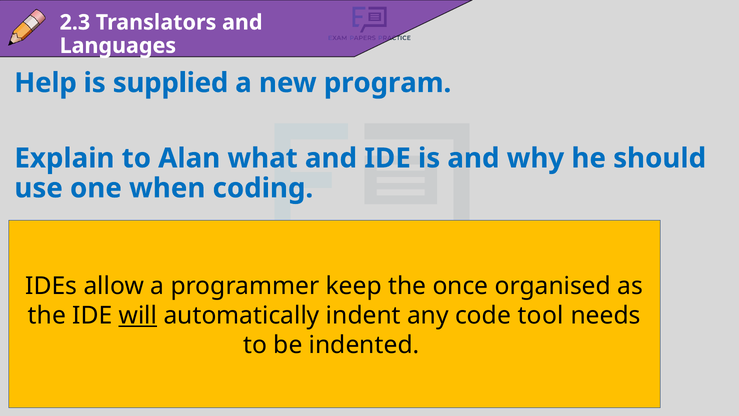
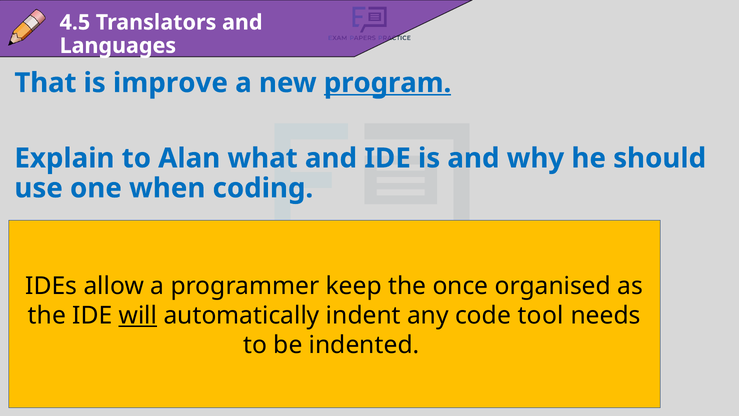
2.3: 2.3 -> 4.5 (75, 22)
Help: Help -> That (45, 83)
supplied: supplied -> improve (170, 83)
program underline: none -> present (388, 83)
